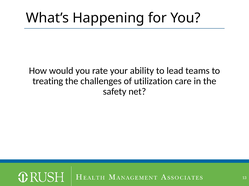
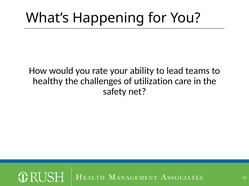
treating: treating -> healthy (48, 82)
